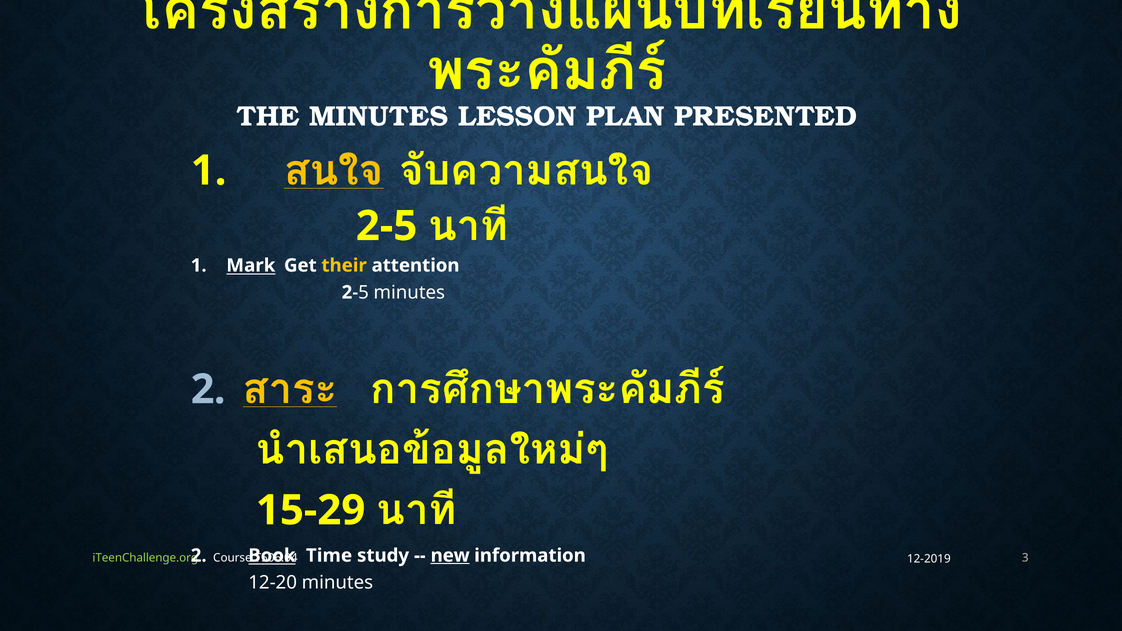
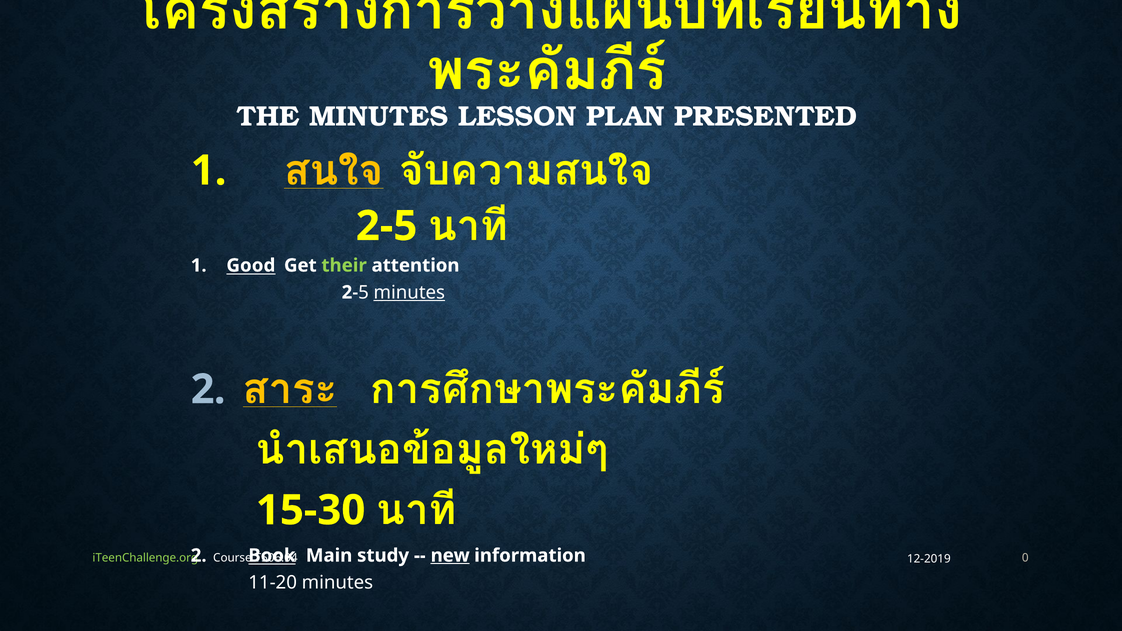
Mark: Mark -> Good (251, 265)
their colour: yellow -> light green (344, 265)
minutes underline: none -> present (409, 292)
15-29: 15-29 -> 15-30 (311, 510)
Time: Time -> Main (329, 556)
3: 3 -> 0 (1025, 558)
12-20: 12-20 -> 11-20 (273, 583)
